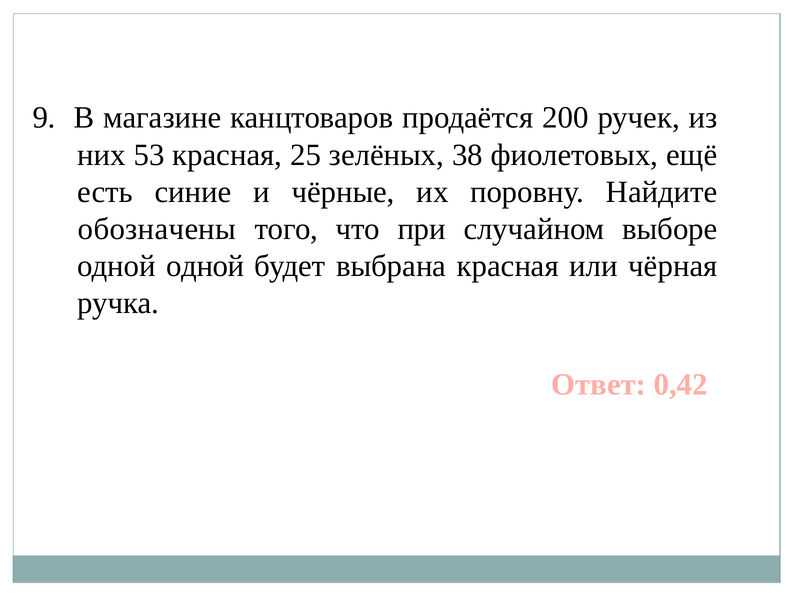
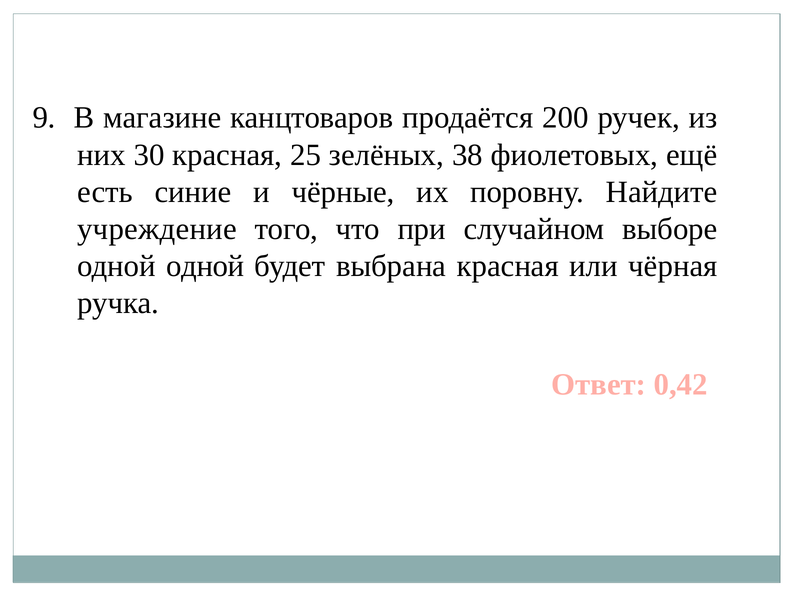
53: 53 -> 30 (149, 155)
обозначены: обозначены -> учреждение (157, 229)
